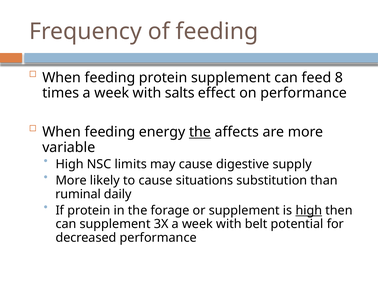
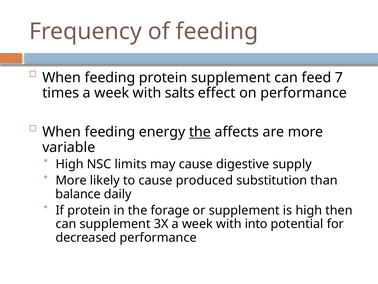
8: 8 -> 7 (339, 78)
situations: situations -> produced (204, 180)
ruminal: ruminal -> balance (78, 194)
high underline: present -> none (309, 210)
belt: belt -> into (256, 224)
